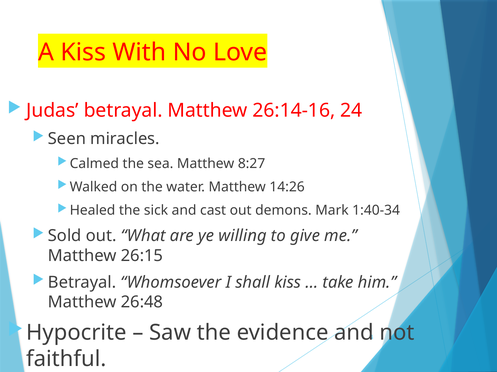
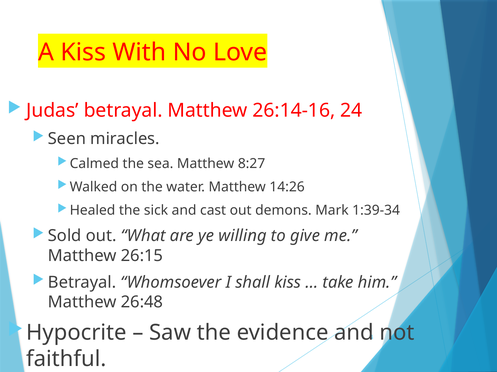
1:40-34: 1:40-34 -> 1:39-34 (376, 211)
